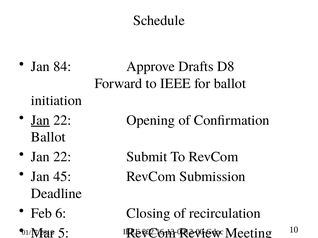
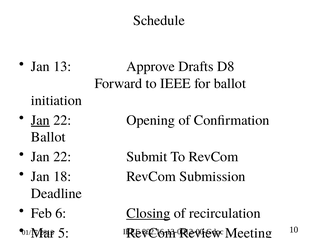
84: 84 -> 13 (62, 67)
45: 45 -> 18 (62, 177)
Closing underline: none -> present (148, 214)
